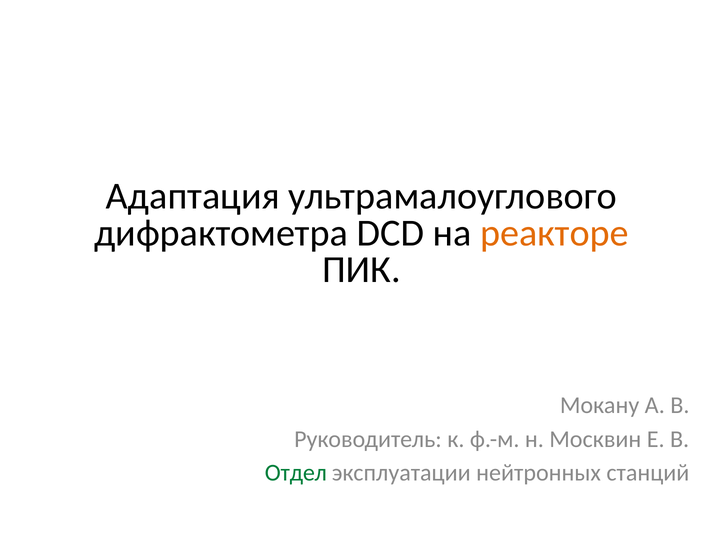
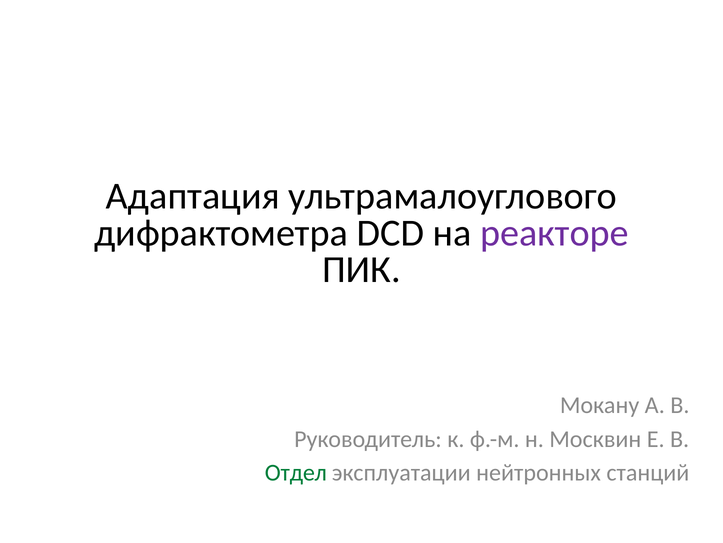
реакторе colour: orange -> purple (554, 233)
